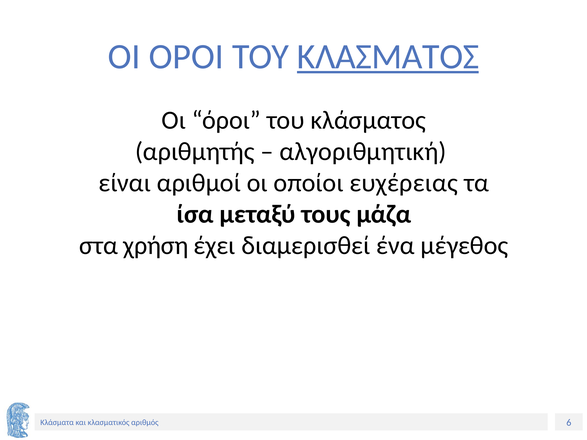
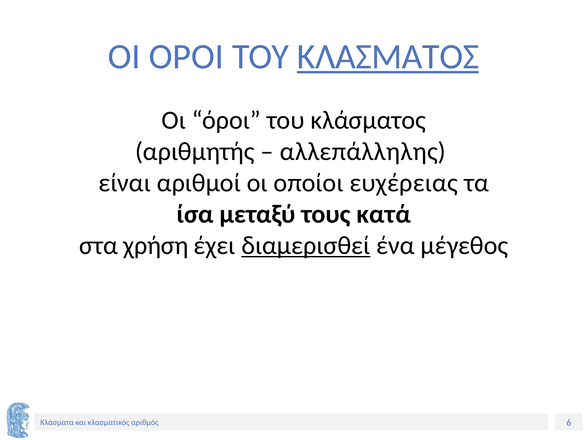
αλγοριθμητική: αλγοριθμητική -> αλλεπάλληλης (363, 152)
μάζα: μάζα -> κατά (384, 214)
διαμερισθεί underline: none -> present (306, 246)
